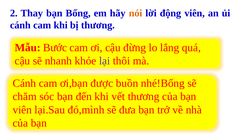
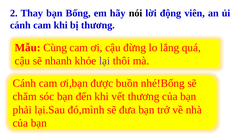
nói colour: orange -> black (136, 13)
Bước: Bước -> Cùng (55, 48)
viên: viên -> phải (22, 110)
